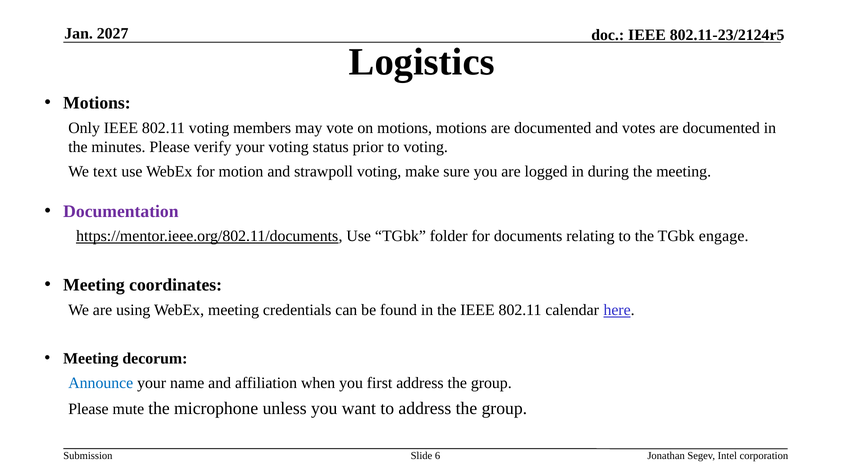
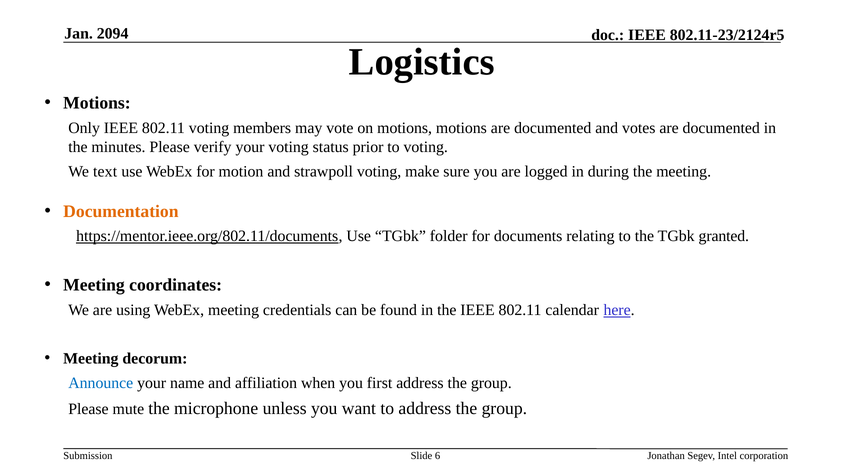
2027: 2027 -> 2094 (113, 34)
Documentation colour: purple -> orange (121, 212)
engage: engage -> granted (724, 236)
